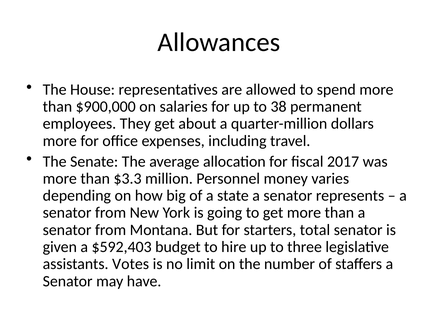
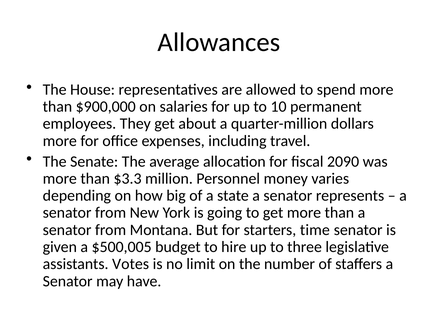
38: 38 -> 10 (279, 107)
2017: 2017 -> 2090 (343, 161)
total: total -> time (315, 230)
$592,403: $592,403 -> $500,005 (122, 247)
